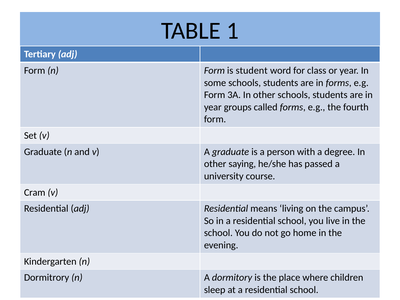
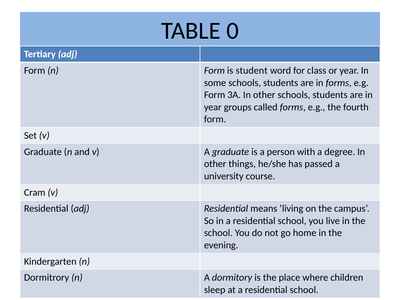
1: 1 -> 0 (233, 31)
saying: saying -> things (242, 164)
